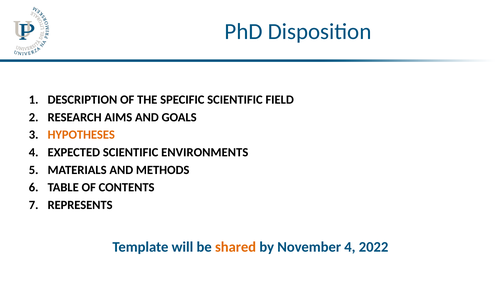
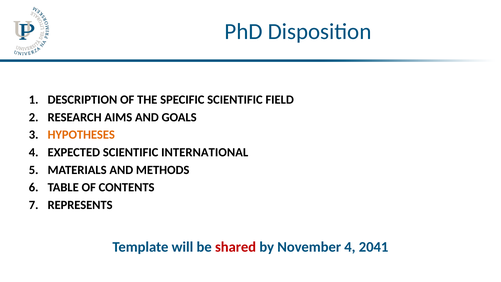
ENVIRONMENTS: ENVIRONMENTS -> INTERNATIONAL (205, 152)
shared colour: orange -> red (236, 247)
2022: 2022 -> 2041 (374, 247)
